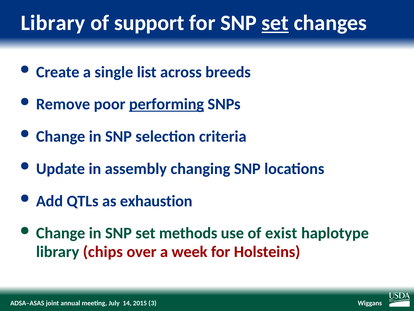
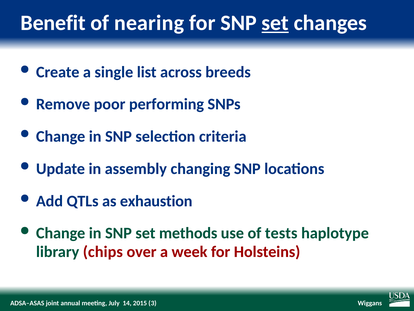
Library: Library -> Benefit (53, 23)
support: support -> nearing (149, 23)
performing underline: present -> none (167, 104)
exist: exist -> tests (281, 233)
